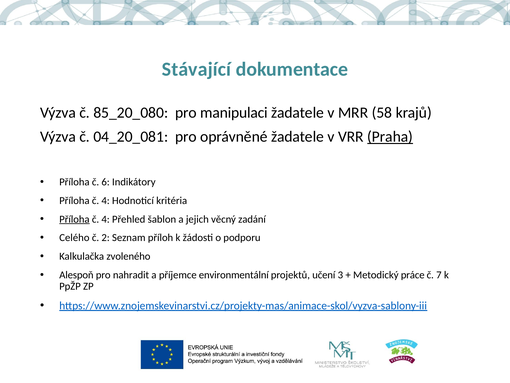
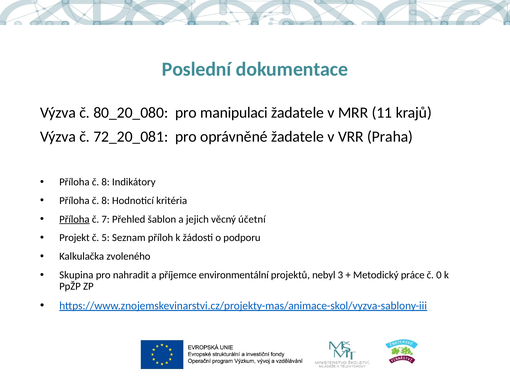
Stávající: Stávající -> Poslední (197, 69)
85_20_080: 85_20_080 -> 80_20_080 (131, 113)
58: 58 -> 11 (382, 113)
04_20_081: 04_20_081 -> 72_20_081 (131, 137)
Praha underline: present -> none (390, 137)
6: 6 -> 8 (106, 182)
4: 4 -> 8 (106, 200)
4: 4 -> 7 (106, 219)
zadání: zadání -> účetní (252, 219)
Celého: Celého -> Projekt (74, 237)
2: 2 -> 5 (106, 237)
Alespoň: Alespoň -> Skupina (76, 275)
učení: učení -> nebyl (324, 275)
7: 7 -> 0 (439, 275)
